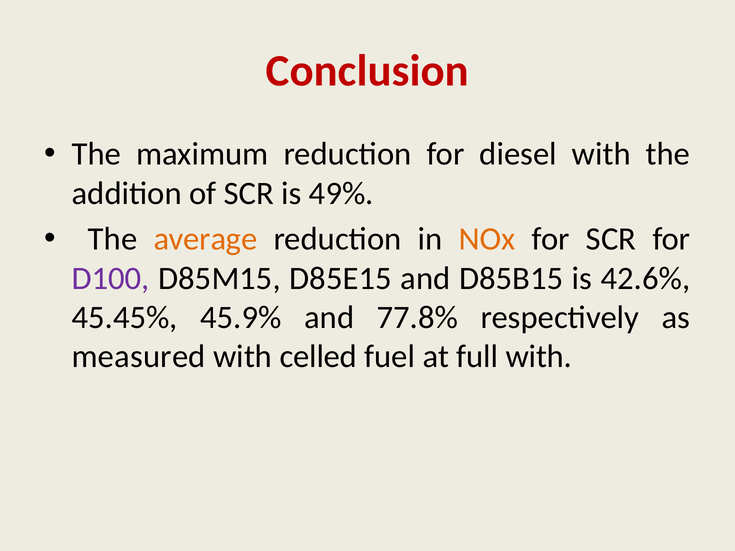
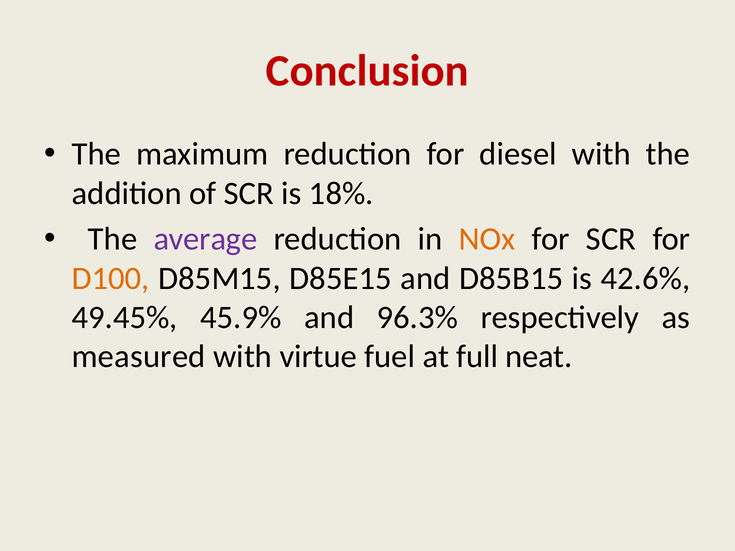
49%: 49% -> 18% (341, 193)
average colour: orange -> purple (205, 239)
D100 colour: purple -> orange (111, 278)
45.45%: 45.45% -> 49.45% (125, 318)
77.8%: 77.8% -> 96.3% (417, 318)
celled: celled -> virtue (318, 357)
full with: with -> neat (539, 357)
